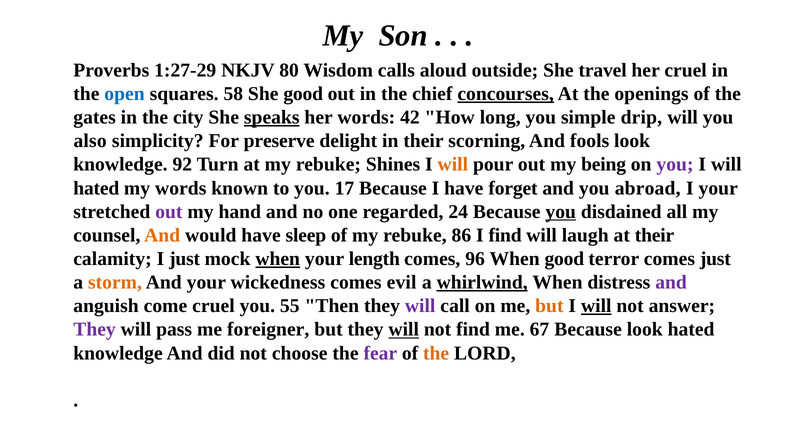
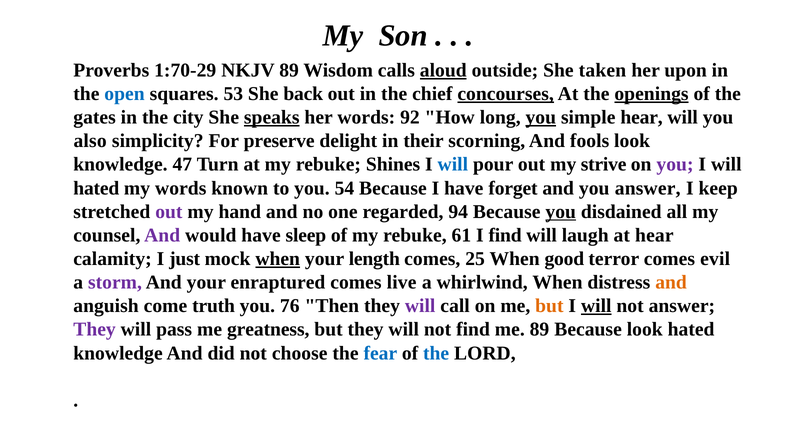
1:27-29: 1:27-29 -> 1:70-29 (185, 70)
NKJV 80: 80 -> 89 (289, 70)
aloud underline: none -> present (443, 70)
travel: travel -> taken (602, 70)
her cruel: cruel -> upon (686, 70)
58: 58 -> 53 (233, 94)
She good: good -> back (303, 94)
openings underline: none -> present (652, 94)
42: 42 -> 92 (410, 117)
you underline: none -> present (541, 117)
simple drip: drip -> hear (642, 117)
92: 92 -> 47 (182, 164)
will colour: orange -> blue (453, 164)
being: being -> strive (604, 164)
17: 17 -> 54 (344, 188)
you abroad: abroad -> answer (648, 188)
I your: your -> keep (718, 188)
24: 24 -> 94 (458, 212)
And colour: orange -> purple (162, 235)
86: 86 -> 61 (461, 235)
at their: their -> hear (654, 235)
96: 96 -> 25 (475, 259)
comes just: just -> evil (715, 259)
storm colour: orange -> purple (115, 282)
wickedness: wickedness -> enraptured (278, 282)
evil: evil -> live (402, 282)
whirlwind underline: present -> none (482, 282)
and colour: purple -> orange (671, 282)
come cruel: cruel -> truth (214, 306)
55: 55 -> 76 (290, 306)
foreigner: foreigner -> greatness (268, 329)
will underline: present -> none (404, 329)
me 67: 67 -> 89 (539, 329)
fear colour: purple -> blue (380, 353)
the colour: orange -> blue (436, 353)
